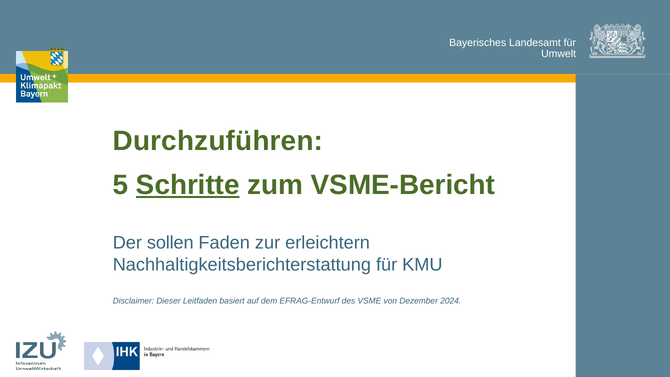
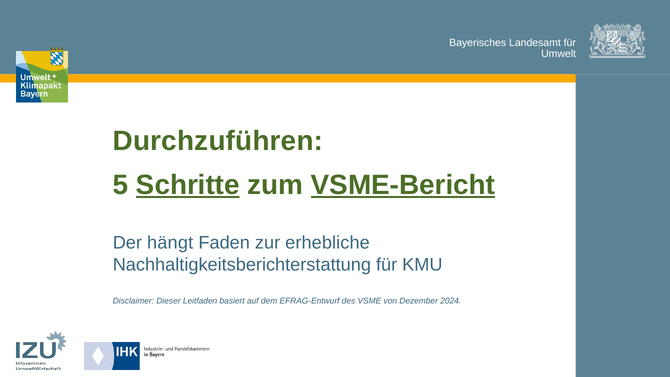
VSME-Bericht underline: none -> present (403, 185)
sollen: sollen -> hängt (170, 243)
erleichtern: erleichtern -> erhebliche (328, 243)
